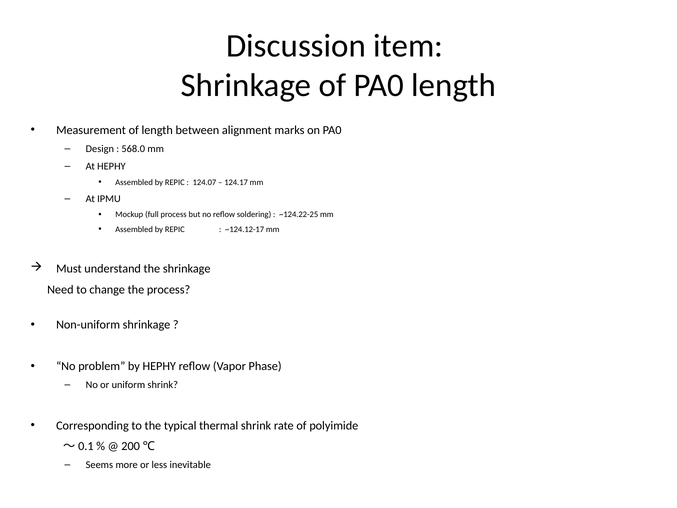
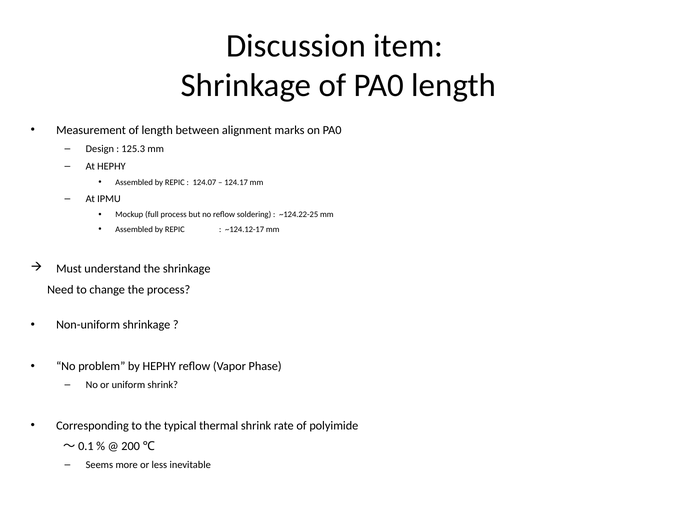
568.0: 568.0 -> 125.3 (133, 149)
